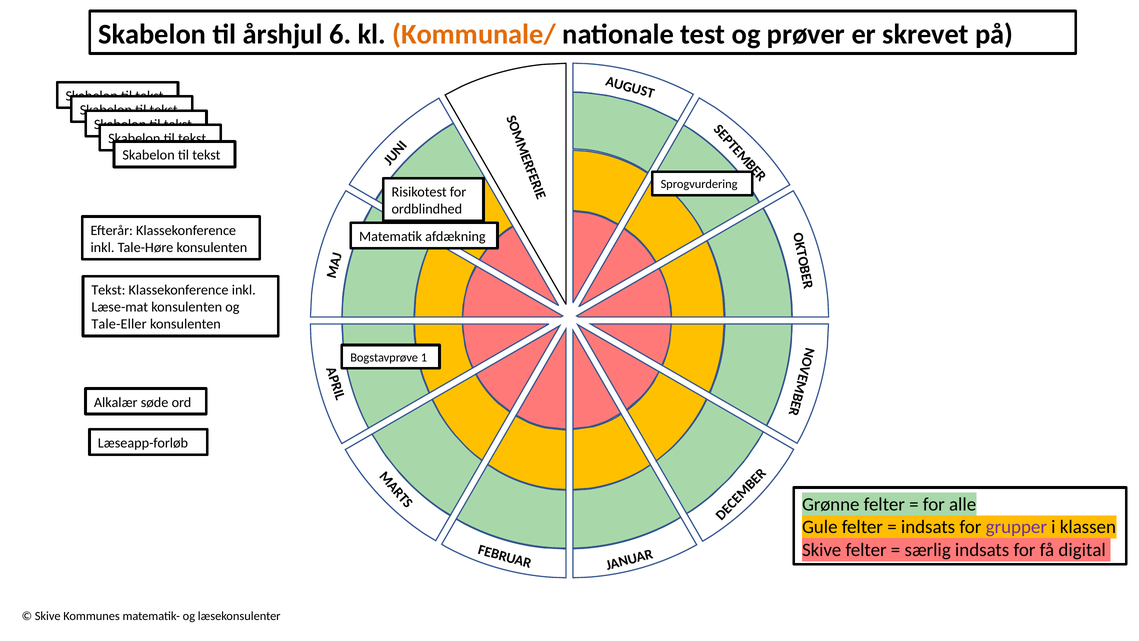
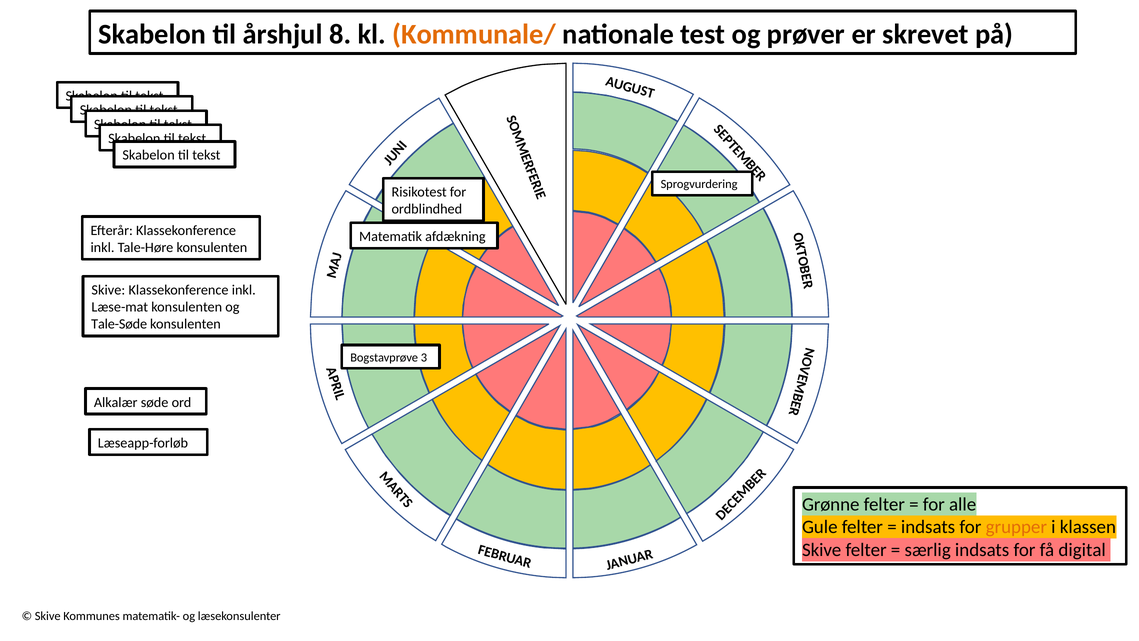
6: 6 -> 8 (340, 34)
Tekst: Tekst -> Skive (108, 290)
Tale-Eller: Tale-Eller -> Tale-Søde (119, 324)
1: 1 -> 3 (424, 357)
grupper colour: purple -> orange (1016, 527)
